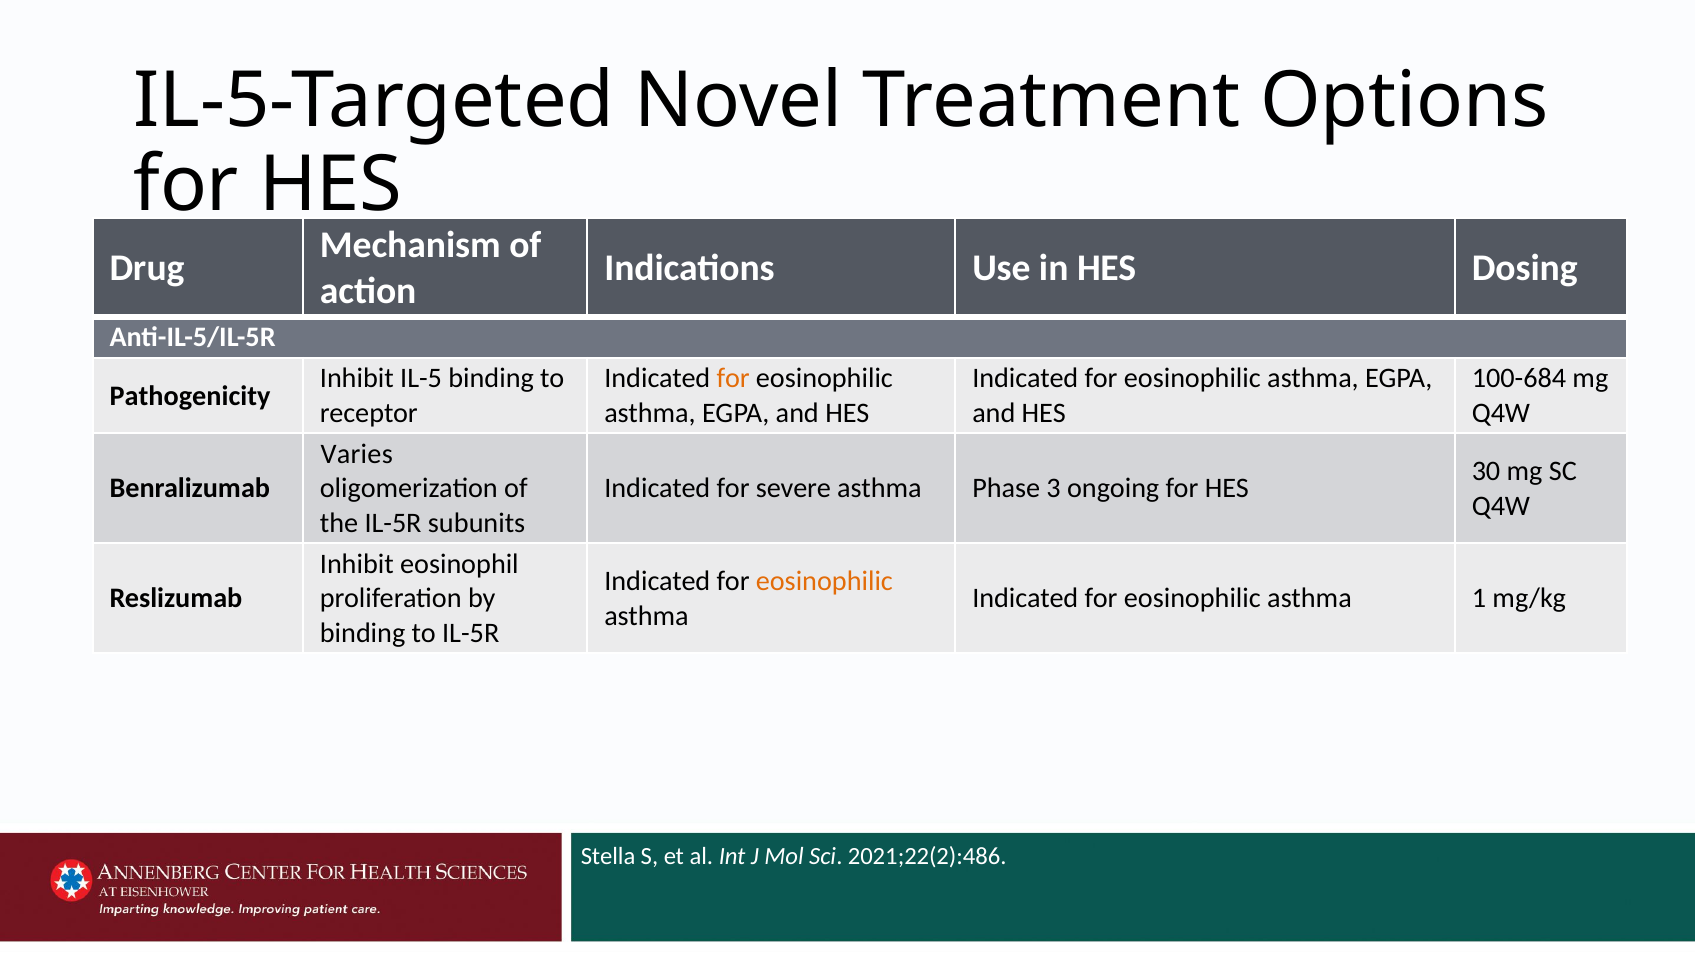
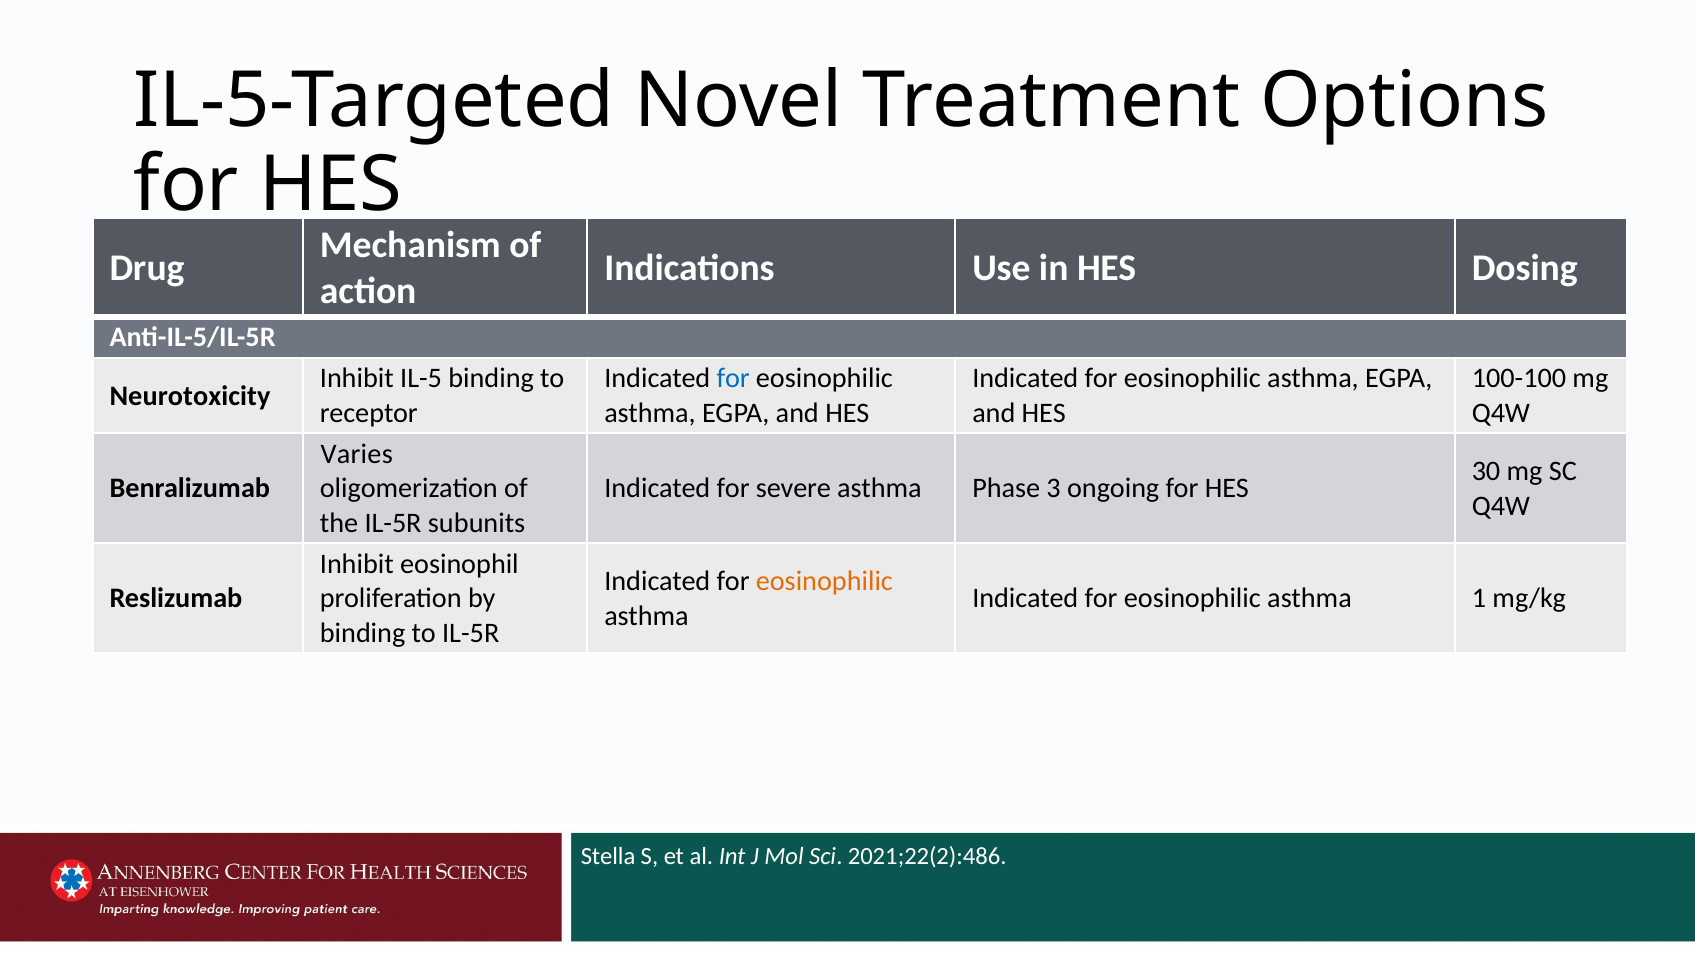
for colour: orange -> blue (733, 379)
100-684: 100-684 -> 100-100 (1519, 379)
Pathogenicity: Pathogenicity -> Neurotoxicity (190, 396)
